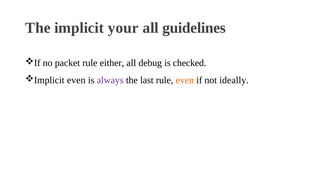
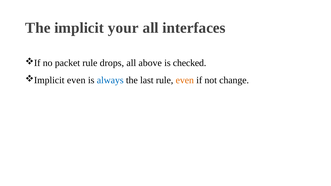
guidelines: guidelines -> interfaces (194, 28)
either: either -> drops (112, 63)
debug: debug -> above (150, 63)
always colour: purple -> blue (110, 80)
ideally: ideally -> change (234, 80)
